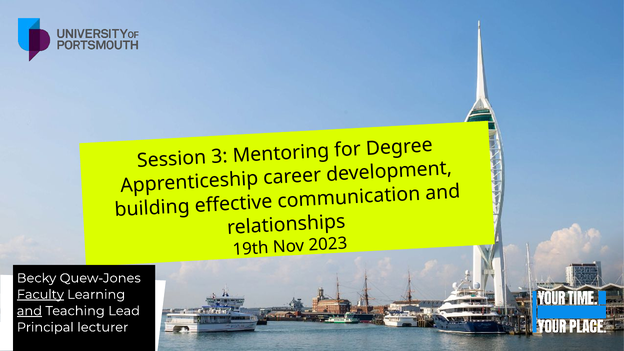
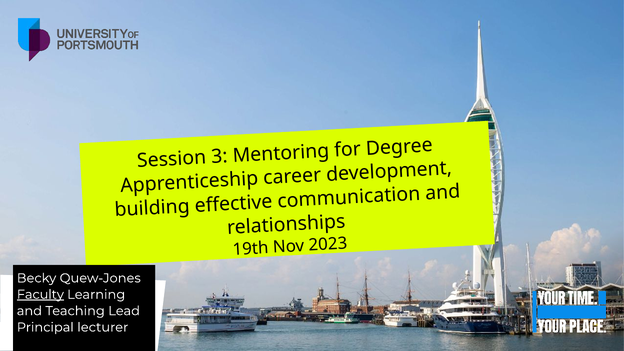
and underline: present -> none (29, 311)
